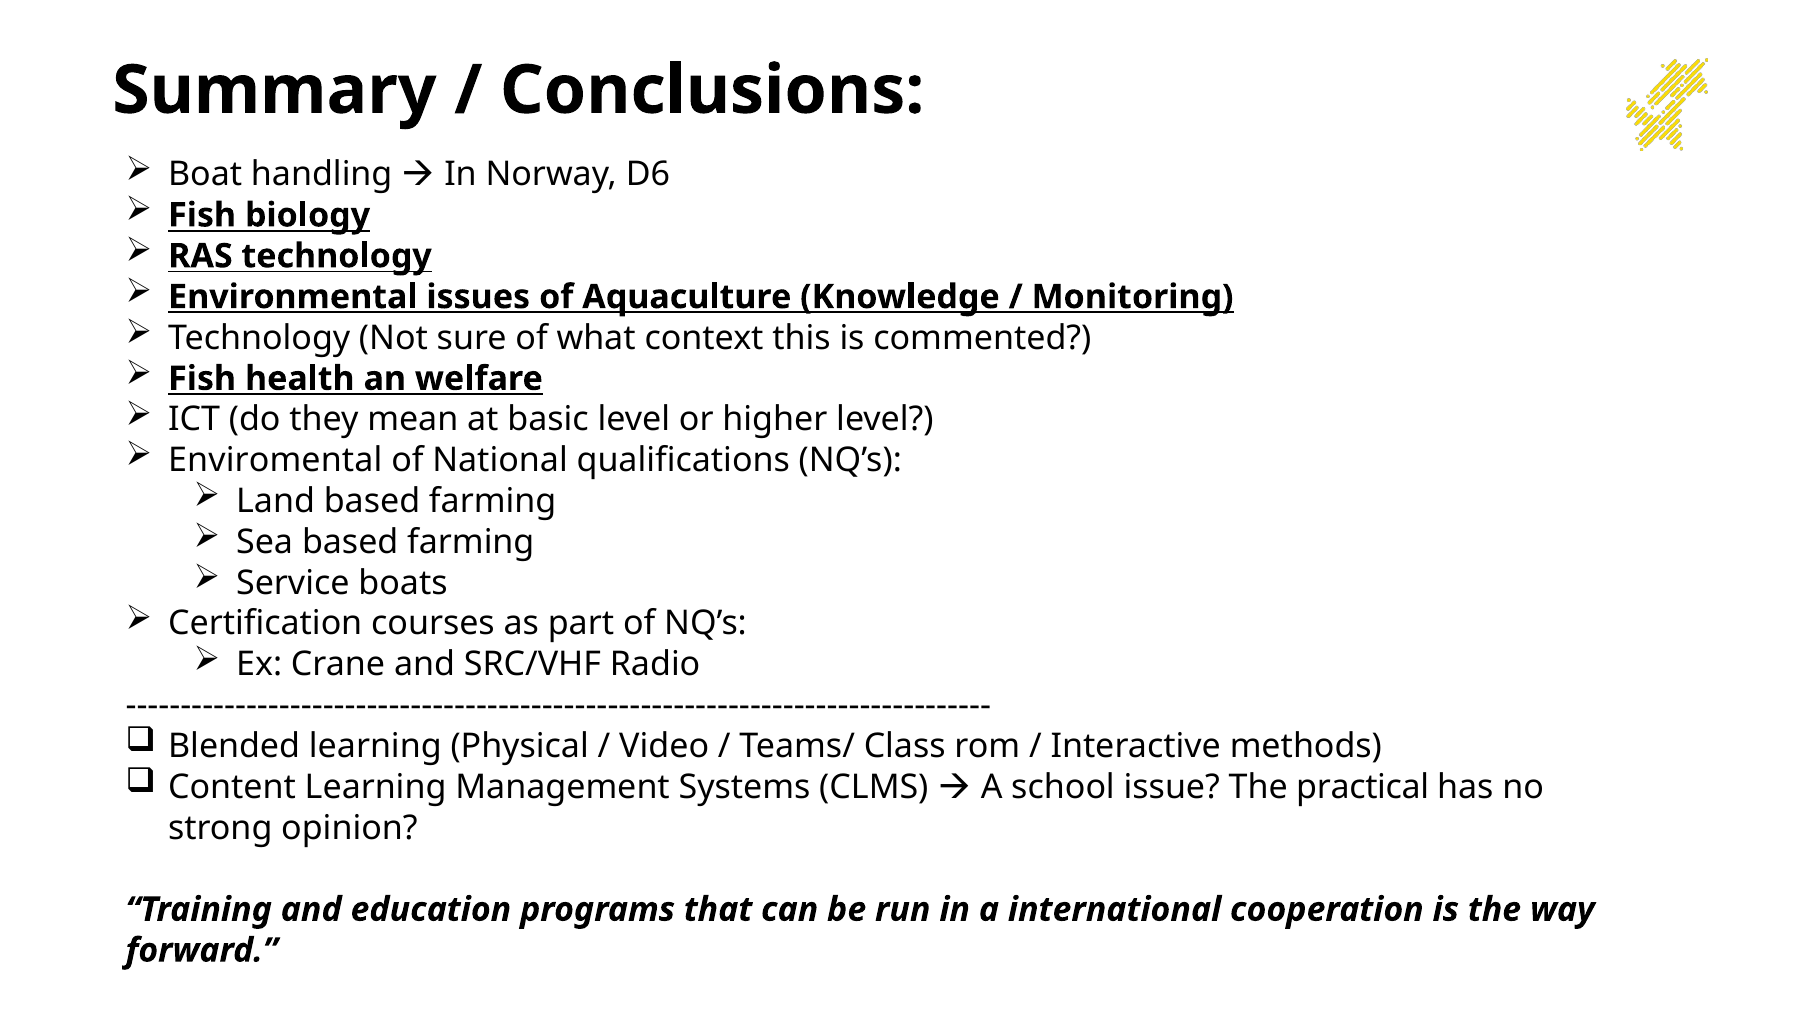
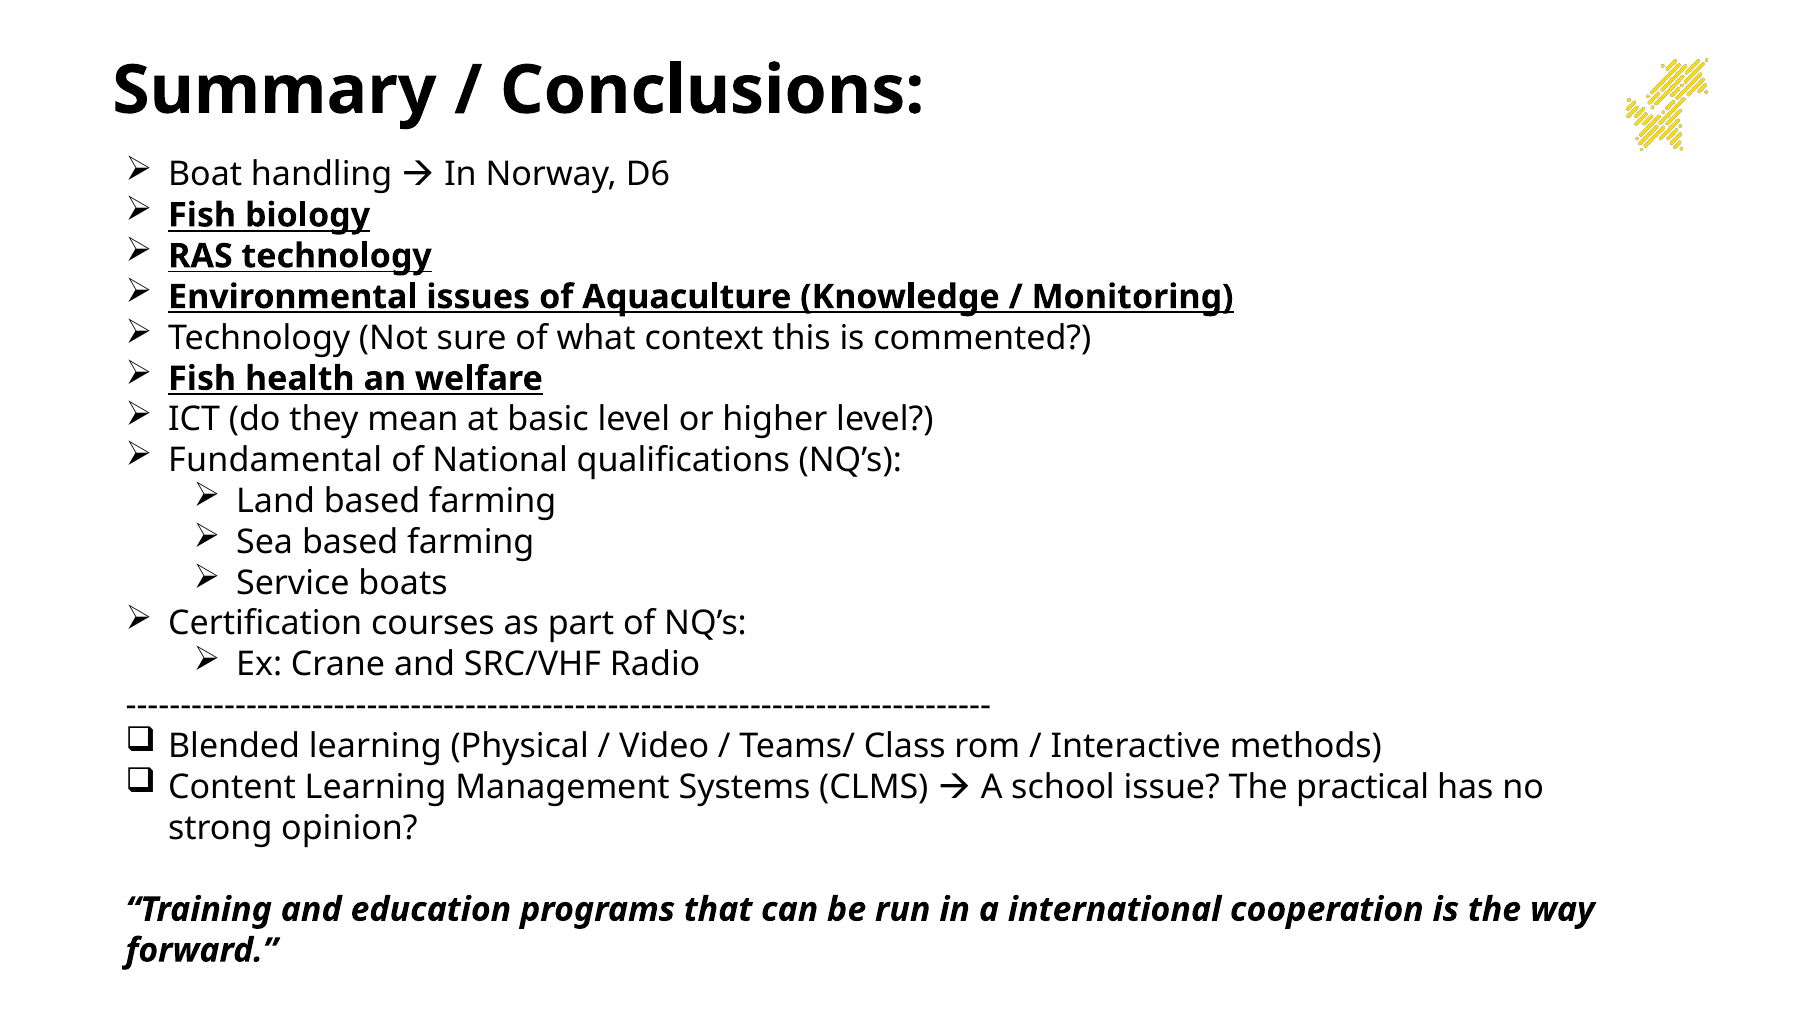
Enviromental: Enviromental -> Fundamental (275, 460)
